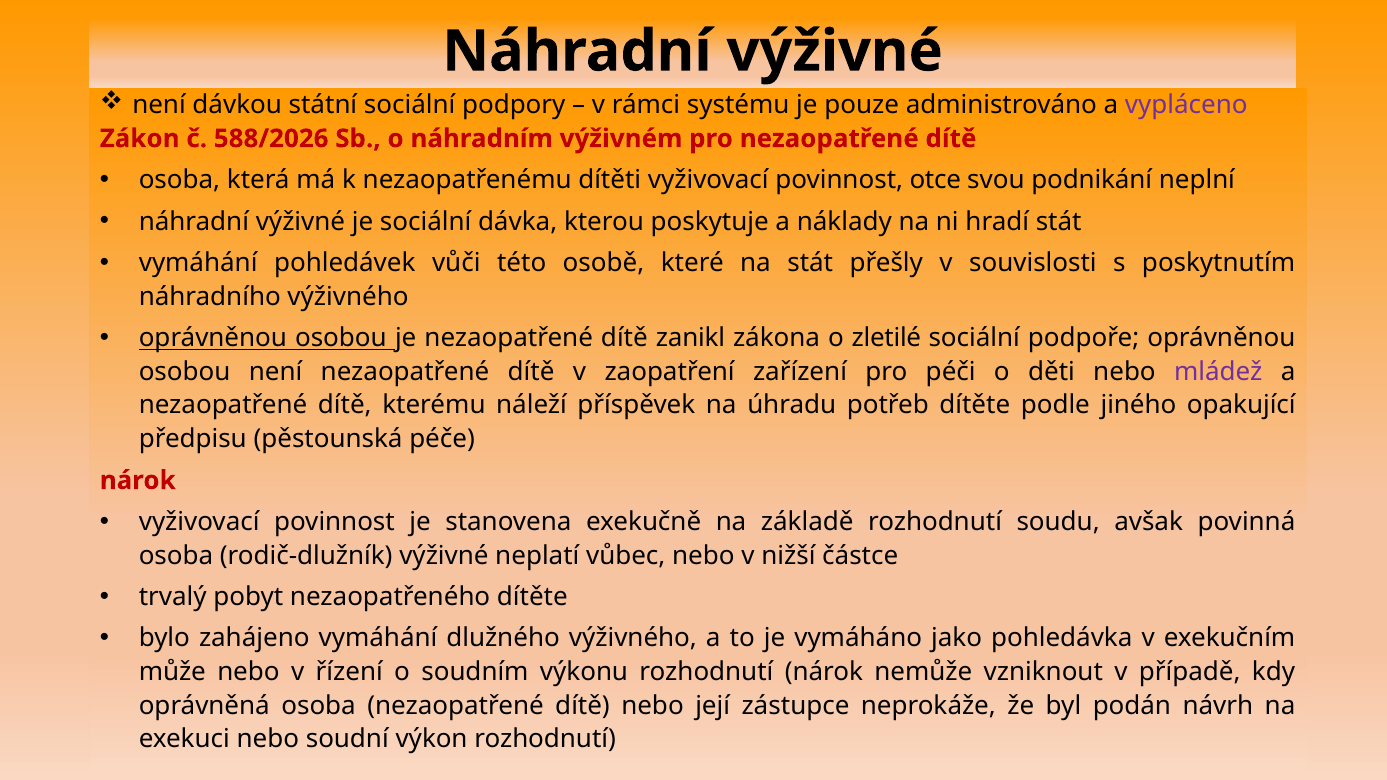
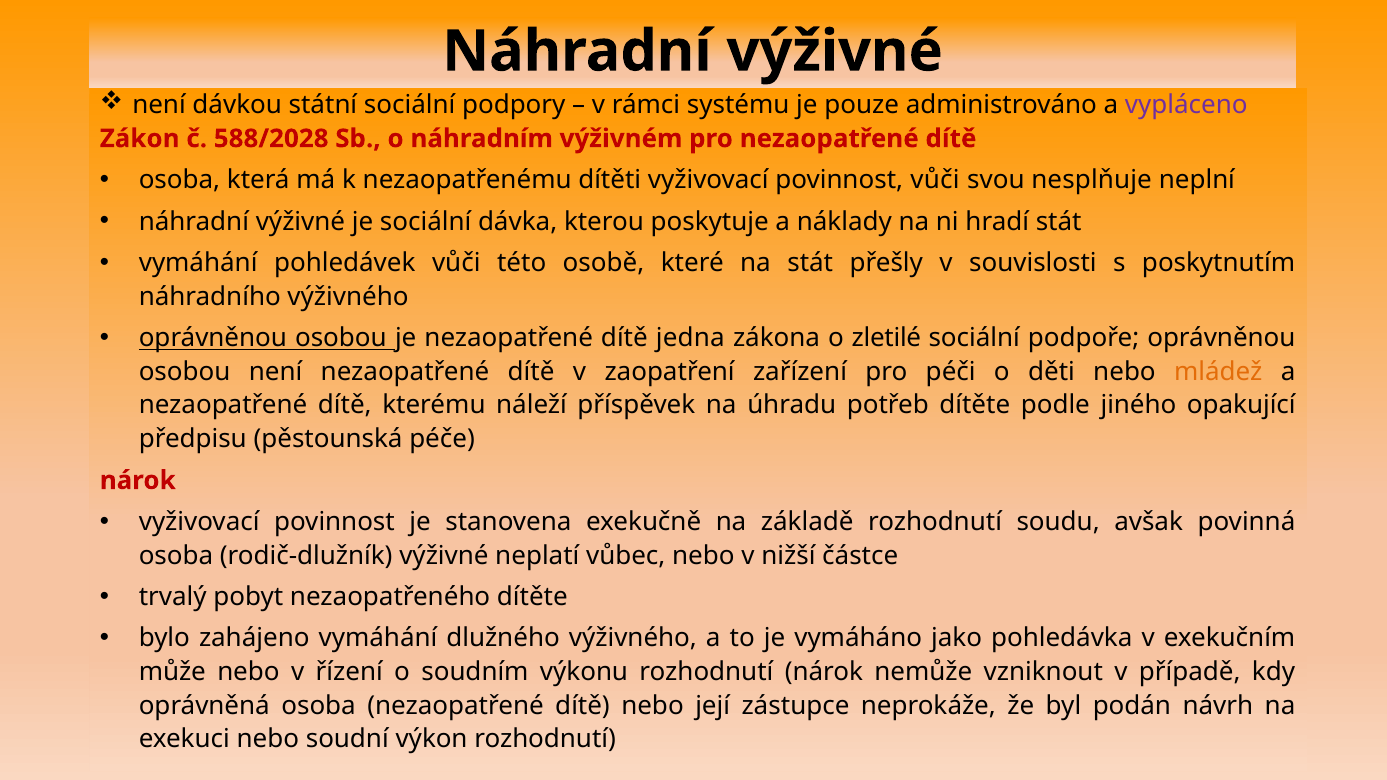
588/2026: 588/2026 -> 588/2028 (271, 139)
povinnost otce: otce -> vůči (935, 180)
podnikání: podnikání -> nesplňuje (1092, 180)
zanikl: zanikl -> jedna (690, 338)
mládež colour: purple -> orange (1218, 372)
